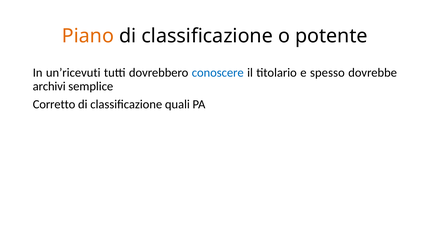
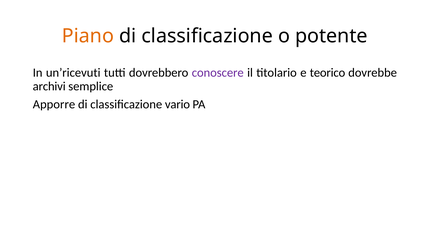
conoscere colour: blue -> purple (218, 73)
spesso: spesso -> teorico (327, 73)
Corretto: Corretto -> Apporre (54, 104)
quali: quali -> vario (177, 104)
